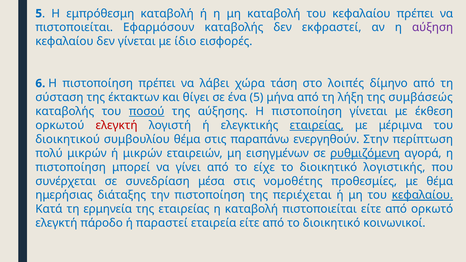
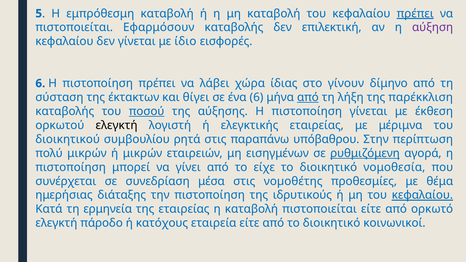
πρέπει underline: none -> present (415, 14)
εκφραστεί: εκφραστεί -> επιλεκτική (332, 27)
τάση: τάση -> ίδιας (284, 83)
λοιπές: λοιπές -> γίνουν (346, 83)
ένα 5: 5 -> 6 (257, 97)
από underline: none -> present (308, 97)
συμβάσεώς: συμβάσεώς -> παρέκκλιση (421, 97)
ελεγκτή colour: red -> black (117, 125)
εταιρείας underline: present -> none (317, 125)
συμβουλίου θέμα: θέμα -> ρητά (187, 139)
ενεργηθούν: ενεργηθούν -> υπόβαθρου (326, 139)
λογιστικής: λογιστικής -> νομοθεσία (394, 167)
περιέχεται: περιέχεται -> ιδρυτικούς (302, 195)
παραστεί: παραστεί -> κατόχους (162, 223)
